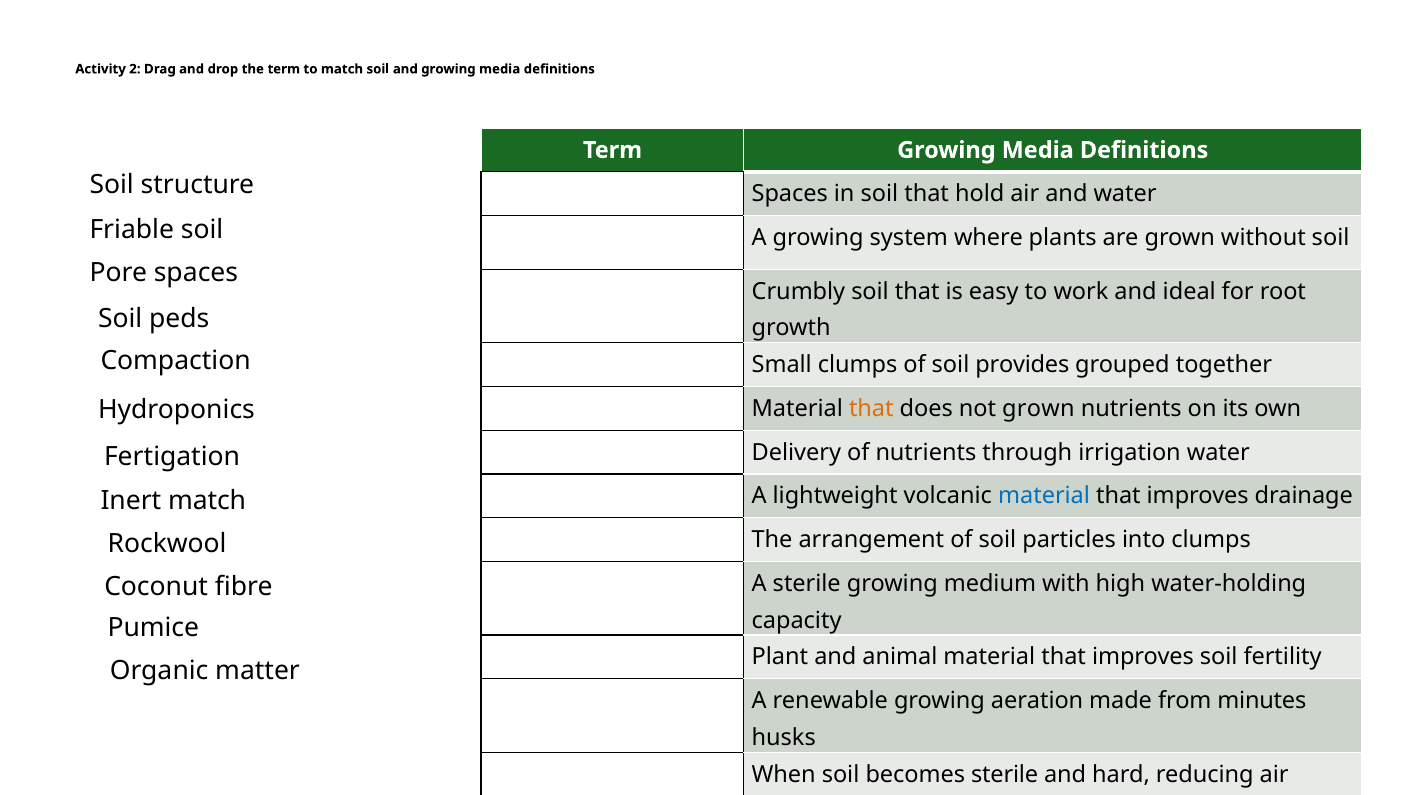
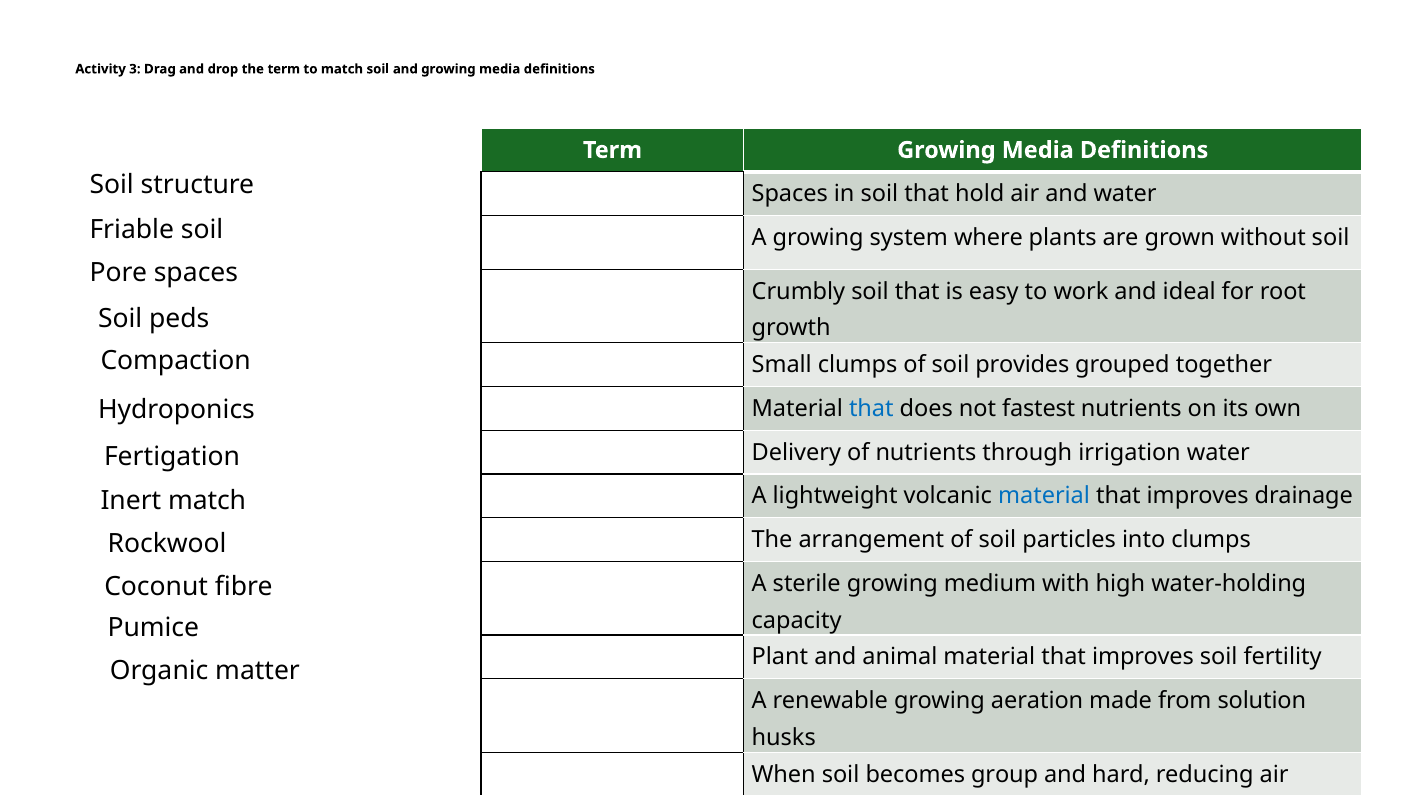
2: 2 -> 3 (135, 69)
that colour: orange -> blue (871, 409)
not grown: grown -> fastest (1039, 409)
minutes: minutes -> solution (1262, 701)
becomes sterile: sterile -> group (1005, 775)
